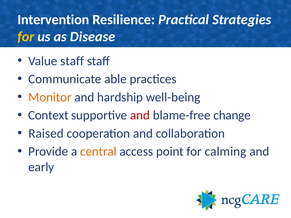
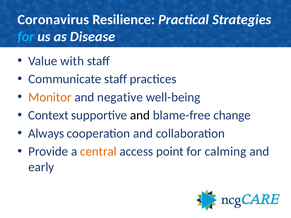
Intervention: Intervention -> Coronavirus (53, 20)
for colour: yellow -> light blue (26, 37)
Value staff: staff -> with (72, 61)
Communicate able: able -> staff (116, 79)
hardship: hardship -> negative (120, 97)
and colour: red -> black (140, 115)
Raised: Raised -> Always (46, 134)
